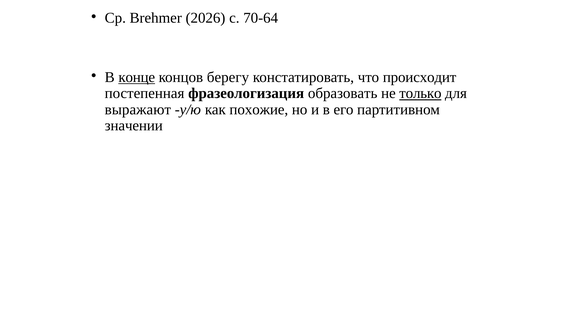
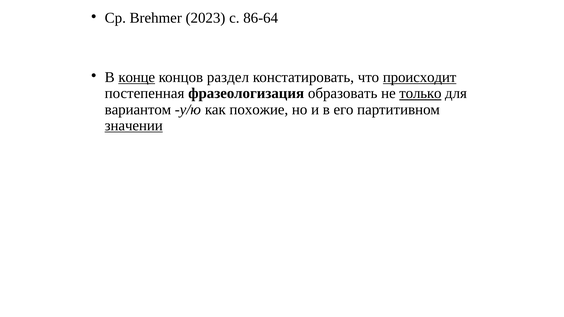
2026: 2026 -> 2023 (205, 18)
70-64: 70-64 -> 86-64 (261, 18)
берегу: берегу -> раздел (228, 77)
происходит underline: none -> present (420, 77)
выражают: выражают -> вариантом (138, 110)
значении underline: none -> present (134, 126)
